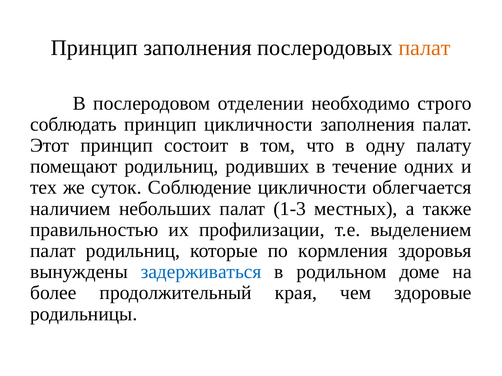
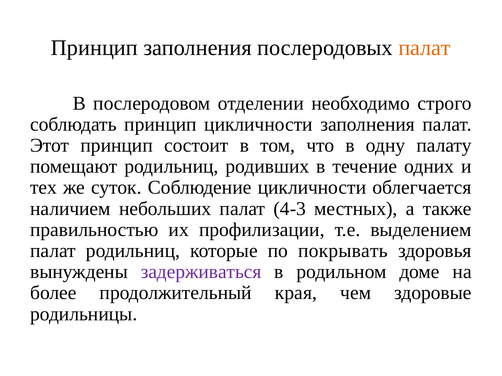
1-3: 1-3 -> 4-3 (290, 209)
кормления: кормления -> покрывать (343, 251)
задерживаться colour: blue -> purple (201, 272)
